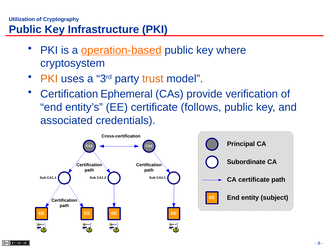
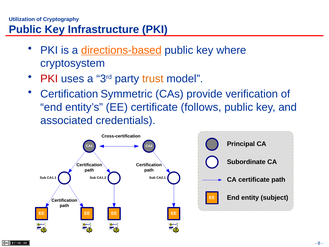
operation-based: operation-based -> directions-based (121, 50)
PKI colour: orange -> red (49, 79)
Ephemeral: Ephemeral -> Symmetric (127, 94)
